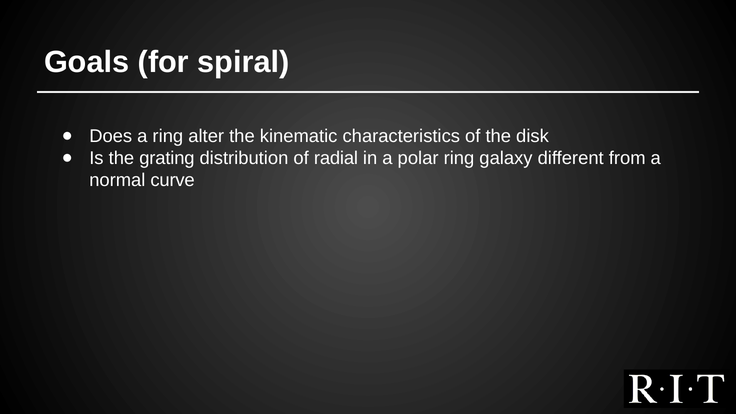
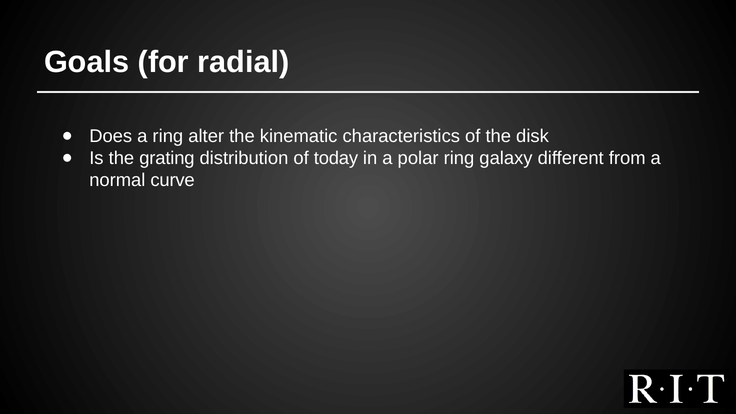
spiral: spiral -> radial (243, 62)
radial: radial -> today (336, 158)
